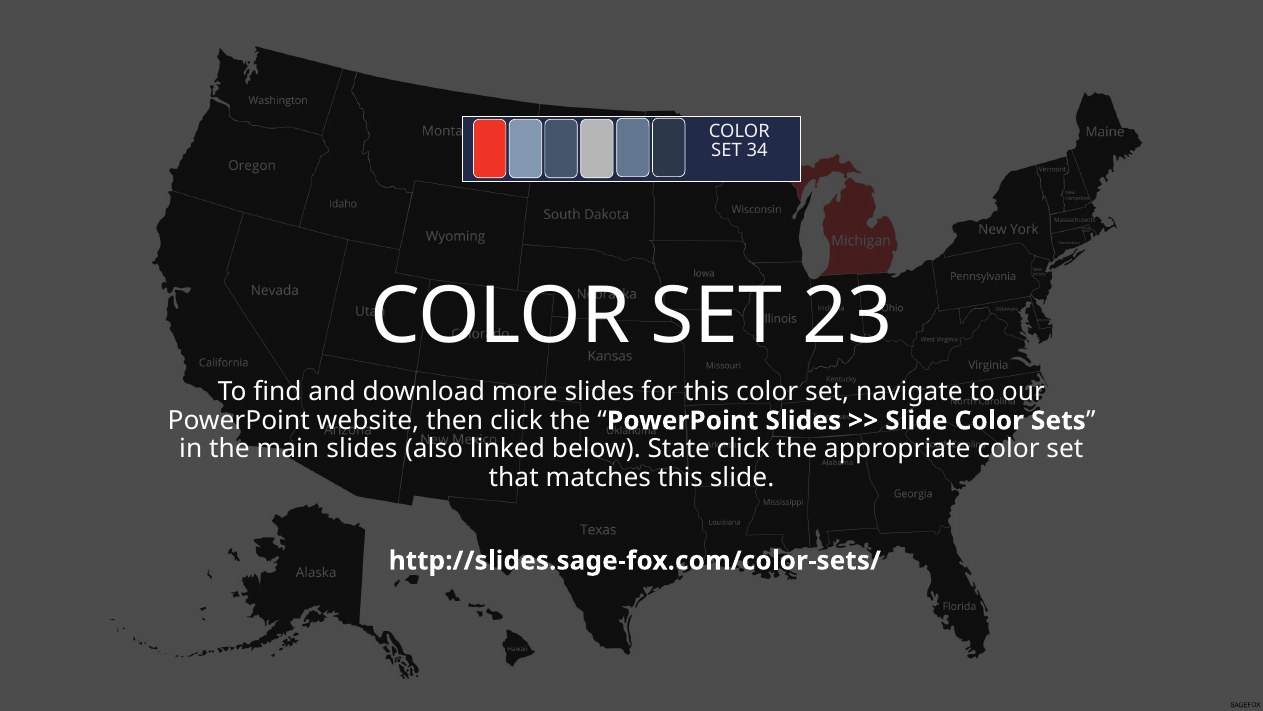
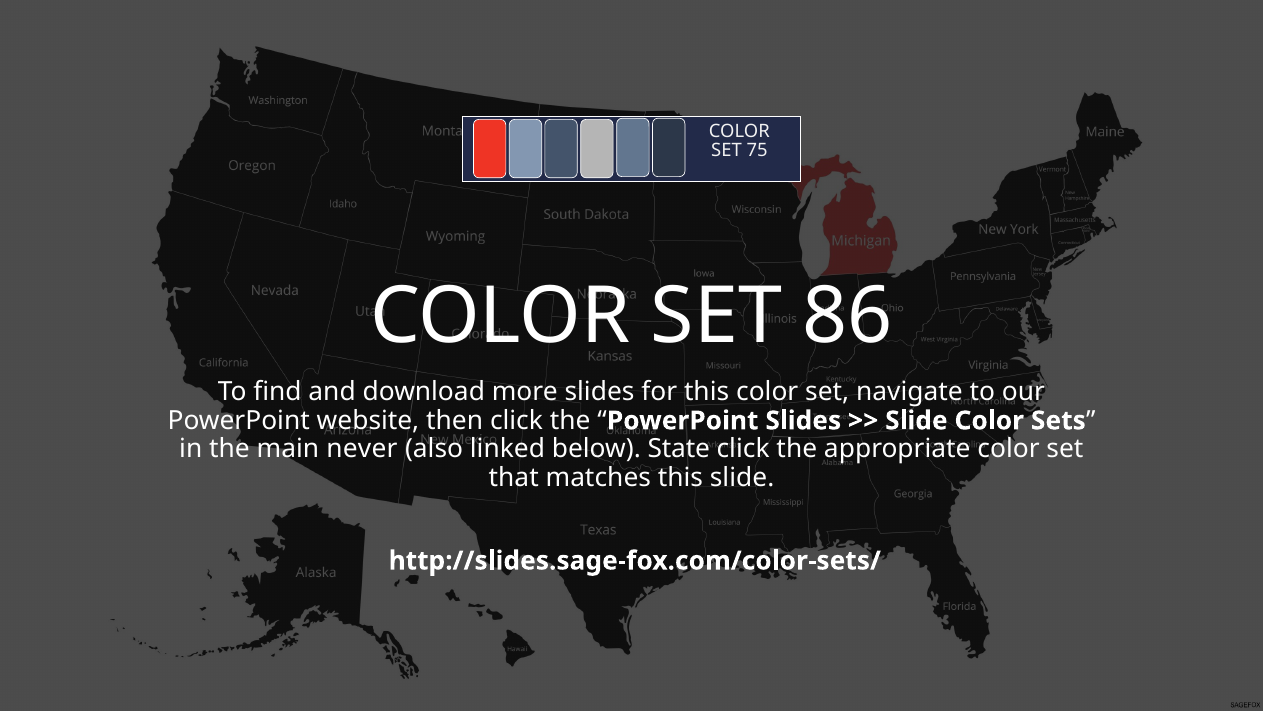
34: 34 -> 75 (757, 150)
23: 23 -> 86 (848, 316)
main slides: slides -> never (362, 449)
